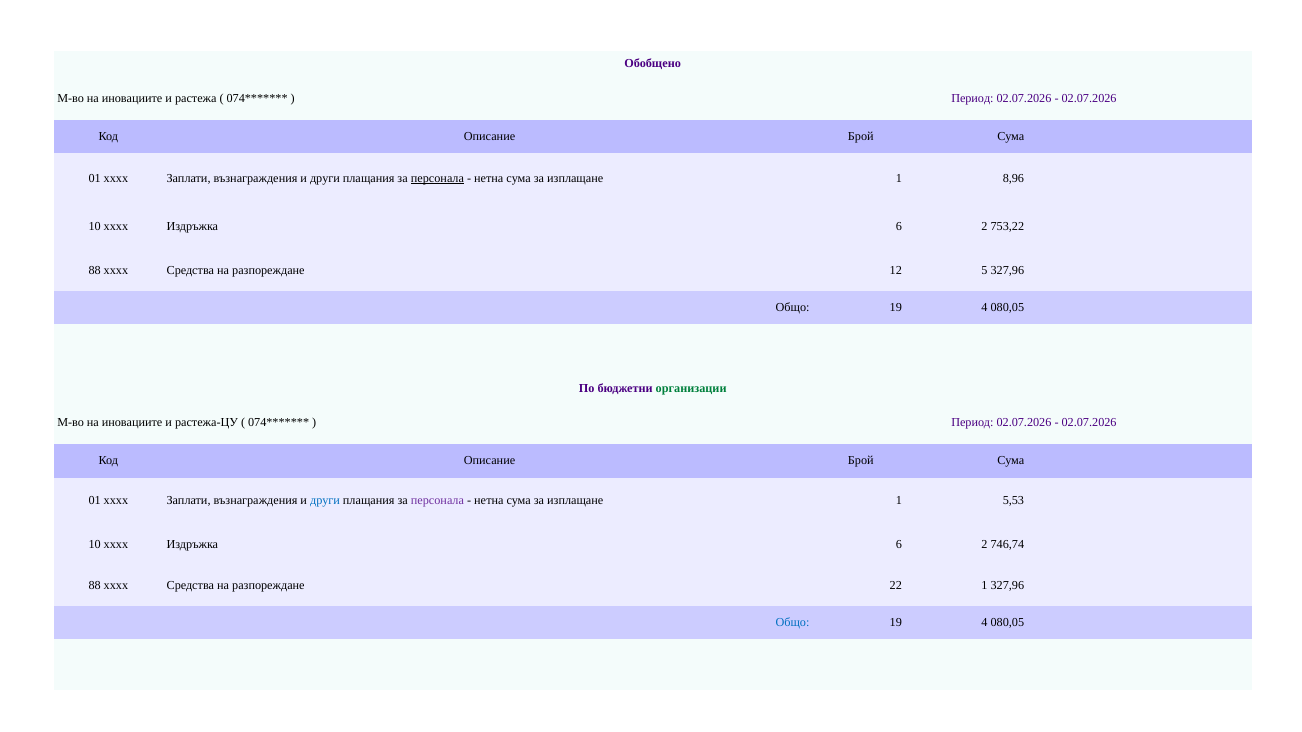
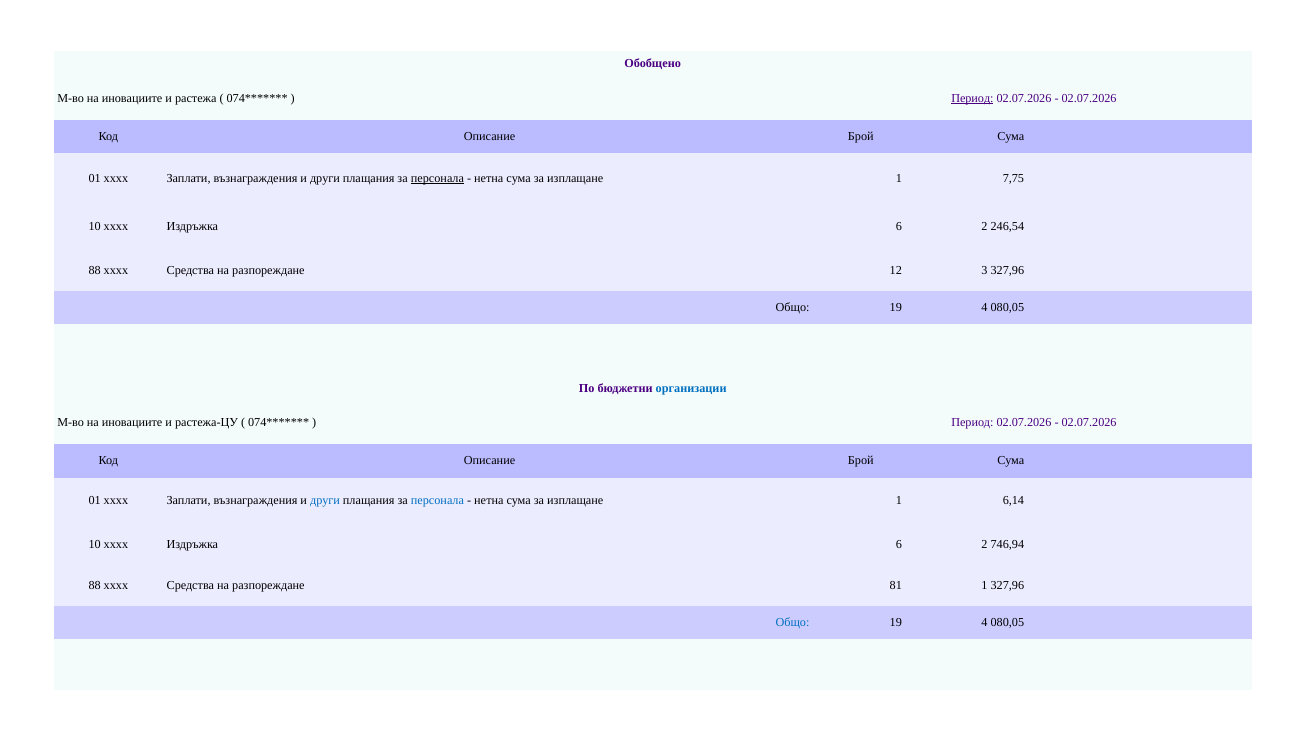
Период underline: none -> present (972, 98)
8,96: 8,96 -> 7,75 (1013, 178)
753,22: 753,22 -> 246,54 (1007, 226)
5: 5 -> 3 (985, 270)
организации colour: green -> blue (691, 388)
персонала colour: purple -> blue (437, 501)
5,53: 5,53 -> 6,14 (1013, 501)
746,74: 746,74 -> 746,94 (1007, 544)
22: 22 -> 81 (896, 586)
